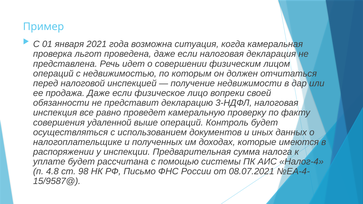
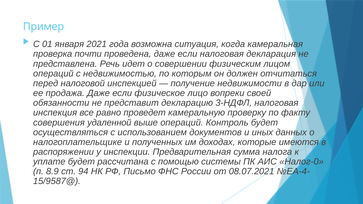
льгот: льгот -> почти (88, 54)
Налог-4: Налог-4 -> Налог-0 (301, 162)
4.8: 4.8 -> 8.9 (52, 172)
98: 98 -> 94 (83, 172)
